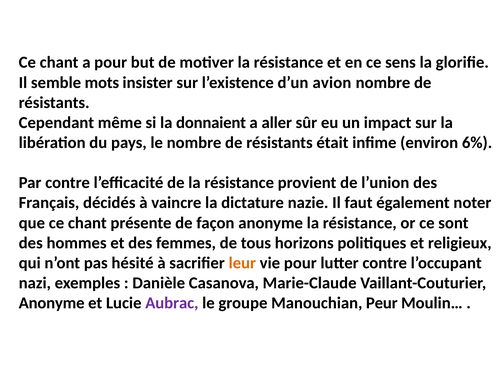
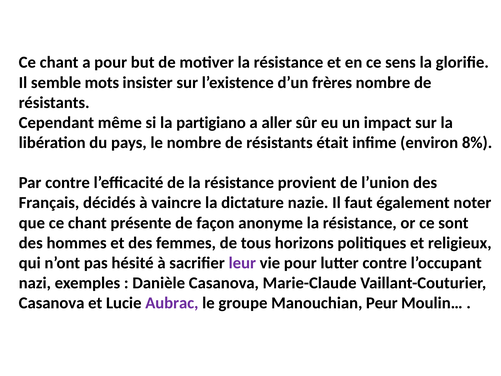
avion: avion -> frères (332, 82)
donnaient: donnaient -> partigiano (211, 123)
6%: 6% -> 8% (477, 143)
leur colour: orange -> purple (242, 263)
Anonyme: Anonyme -> Casanova (52, 303)
